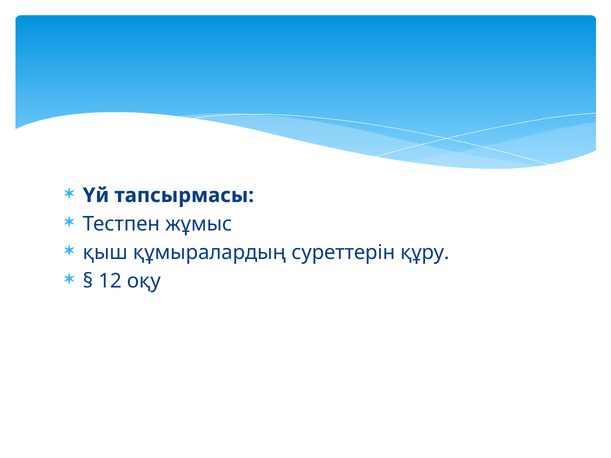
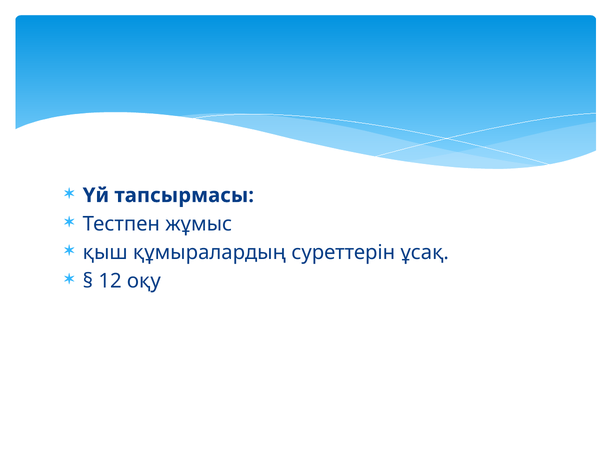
құру: құру -> ұсақ (425, 252)
